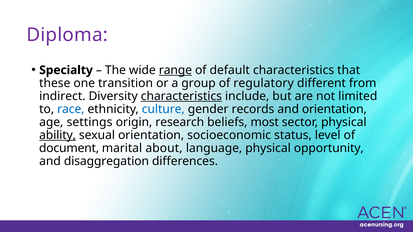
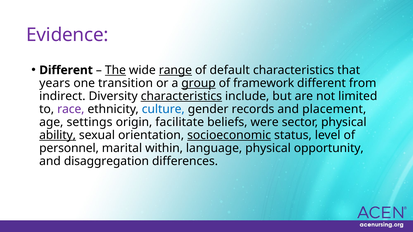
Diploma: Diploma -> Evidence (67, 35)
Specialty: Specialty -> Different (66, 70)
The underline: none -> present (115, 70)
these: these -> years (55, 83)
group underline: none -> present (199, 83)
regulatory: regulatory -> framework (264, 83)
race colour: blue -> purple (71, 109)
and orientation: orientation -> placement (334, 109)
research: research -> facilitate (180, 122)
most: most -> were (265, 122)
socioeconomic underline: none -> present (229, 135)
document: document -> personnel (69, 148)
about: about -> within (164, 148)
